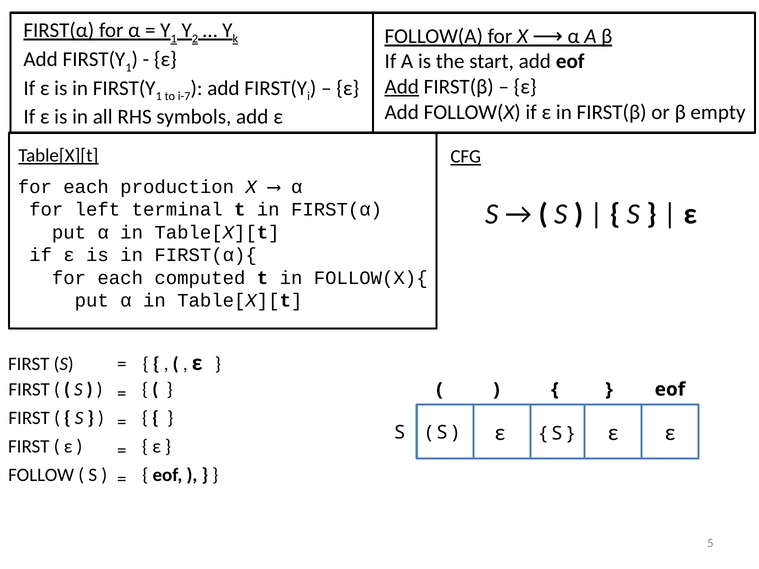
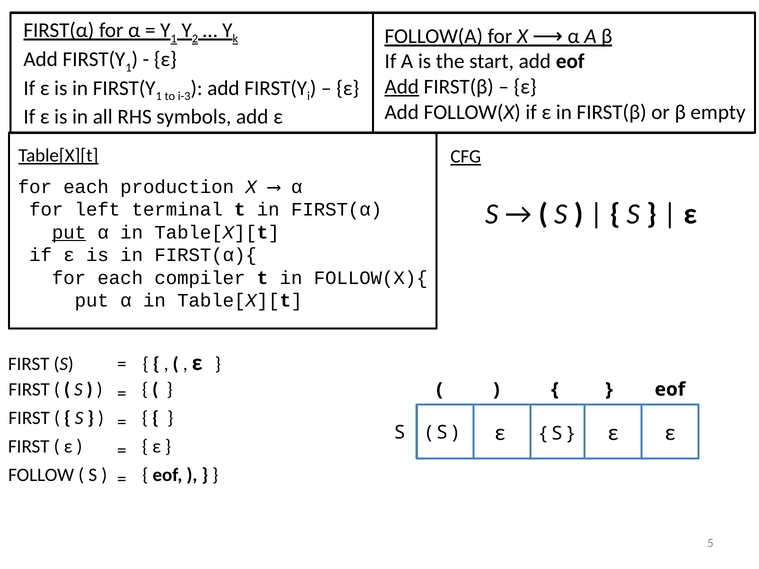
i-7: i-7 -> i-3 (184, 96)
put underline: none -> present (69, 233)
computed: computed -> compiler (200, 278)
